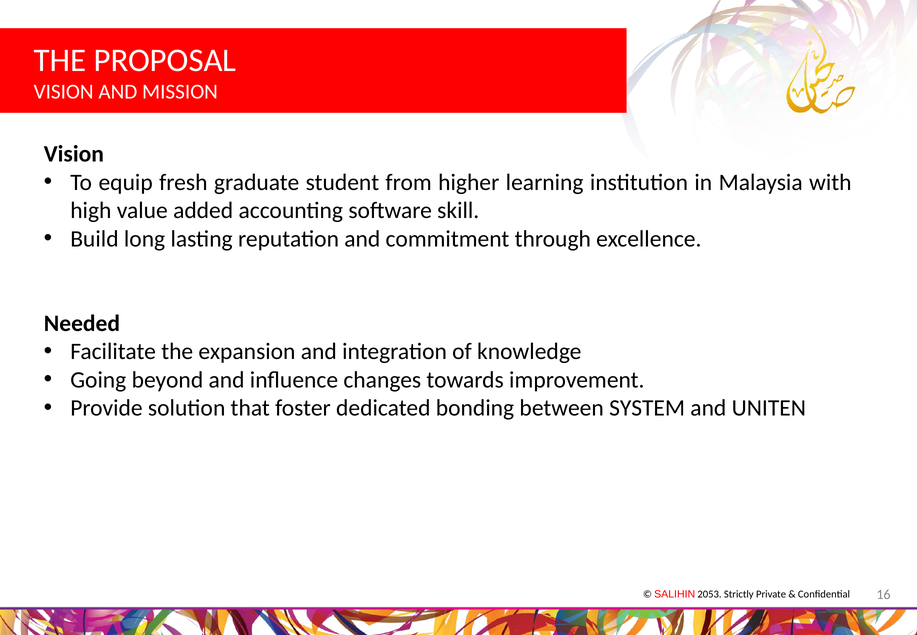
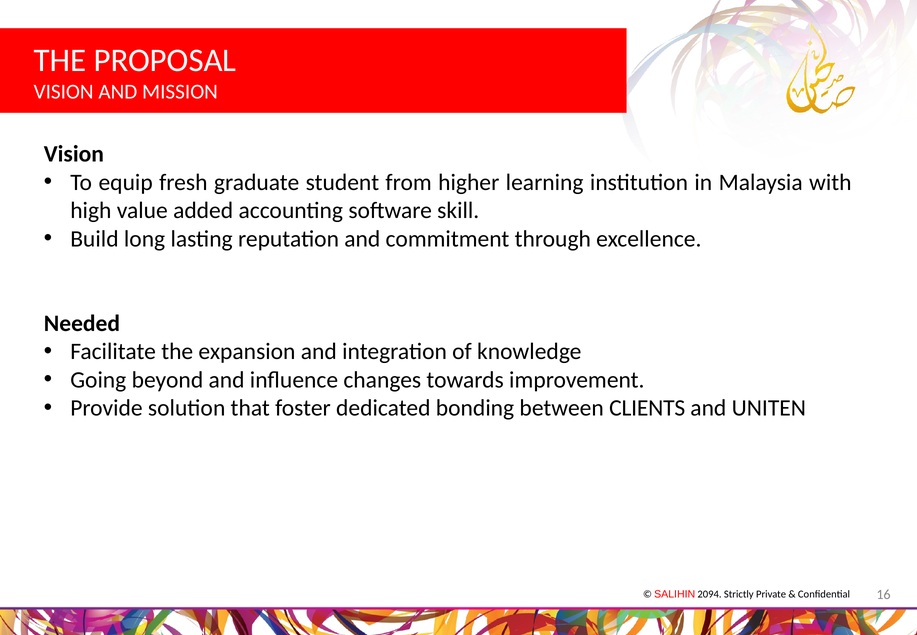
SYSTEM: SYSTEM -> CLIENTS (647, 408)
2053: 2053 -> 2094 (710, 594)
